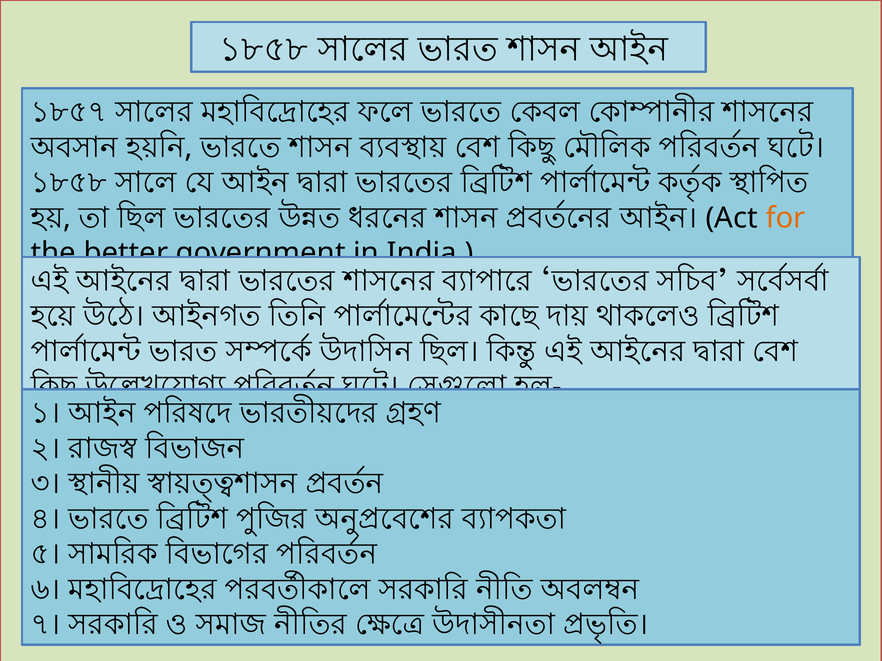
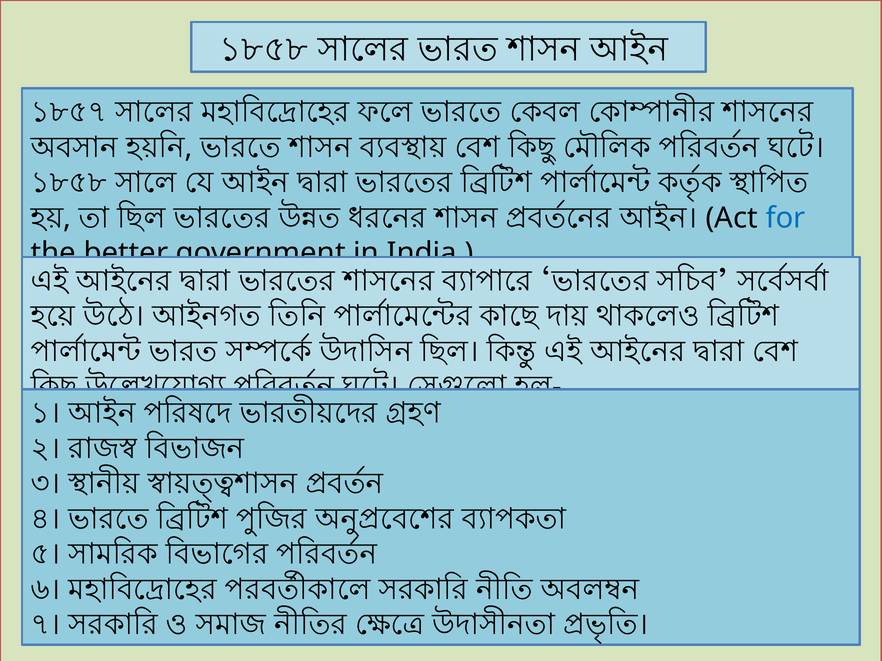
for colour: orange -> blue (786, 218)
